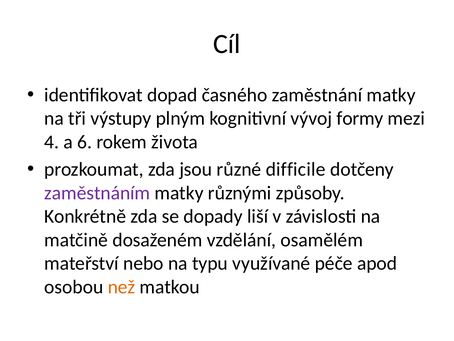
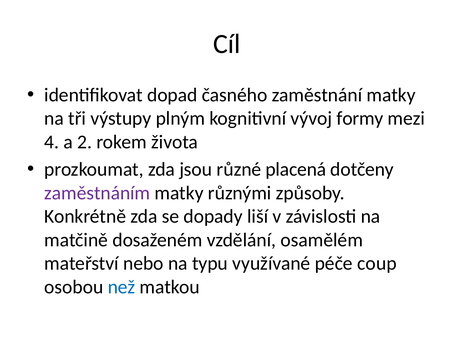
6: 6 -> 2 (85, 142)
difficile: difficile -> placená (296, 169)
apod: apod -> coup (377, 263)
než colour: orange -> blue (121, 287)
